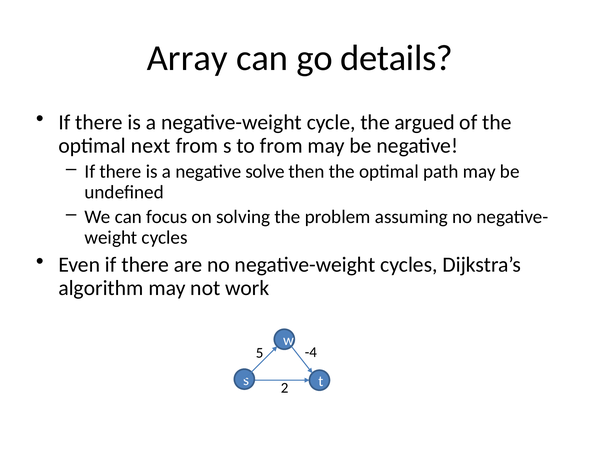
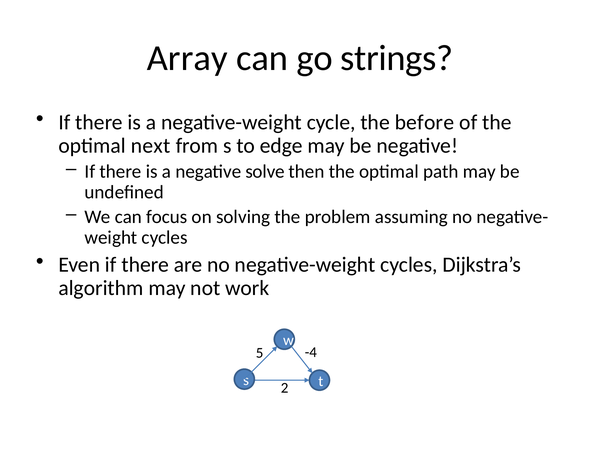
details: details -> strings (397, 58)
argued: argued -> before (424, 122)
to from: from -> edge (281, 146)
